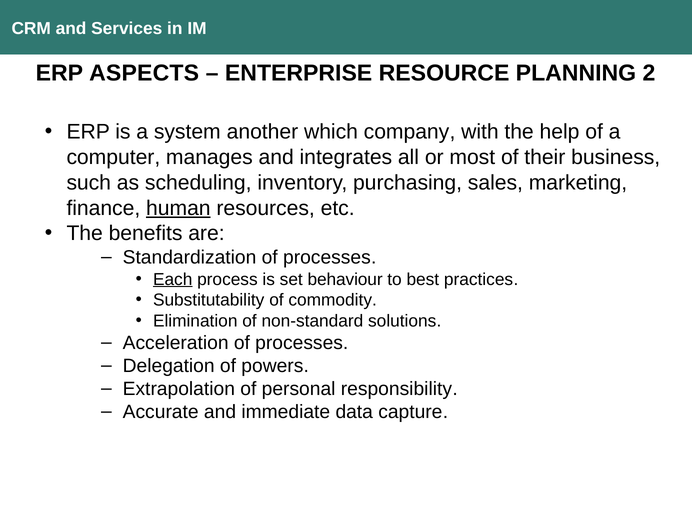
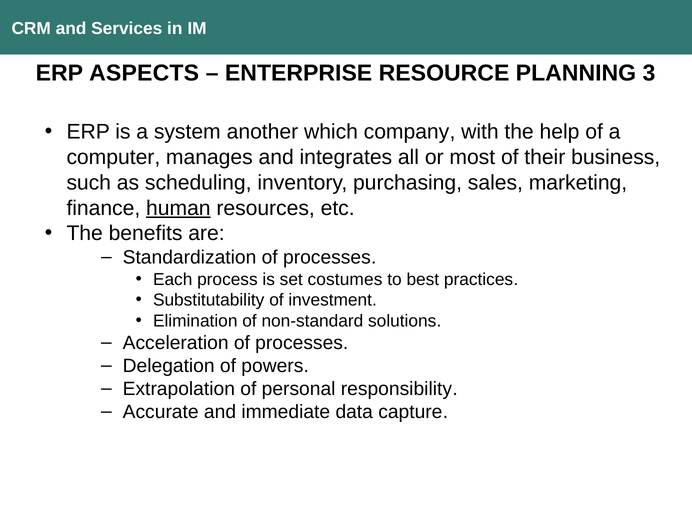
2: 2 -> 3 (649, 73)
Each underline: present -> none (173, 279)
behaviour: behaviour -> costumes (345, 279)
commodity: commodity -> investment (333, 300)
